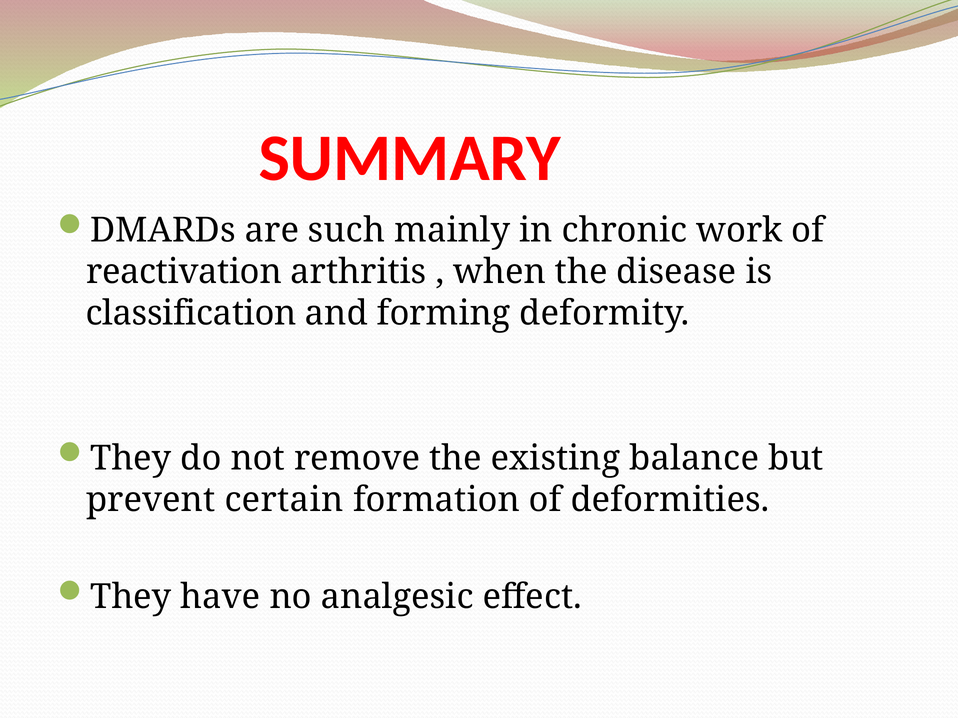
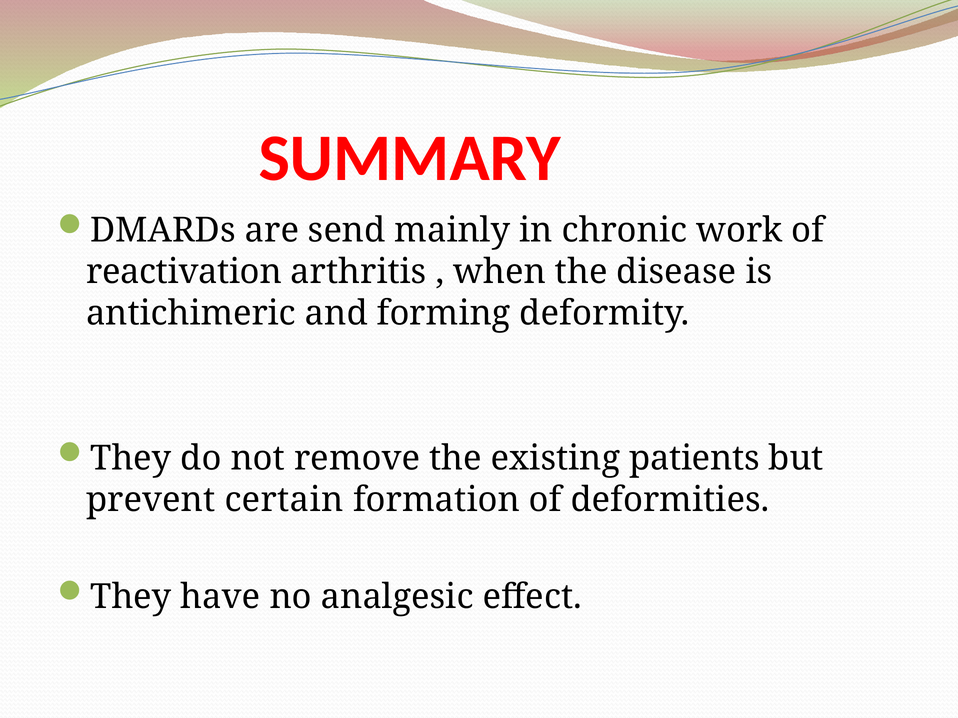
such: such -> send (347, 231)
classification: classification -> antichimeric (191, 314)
balance: balance -> patients (694, 459)
